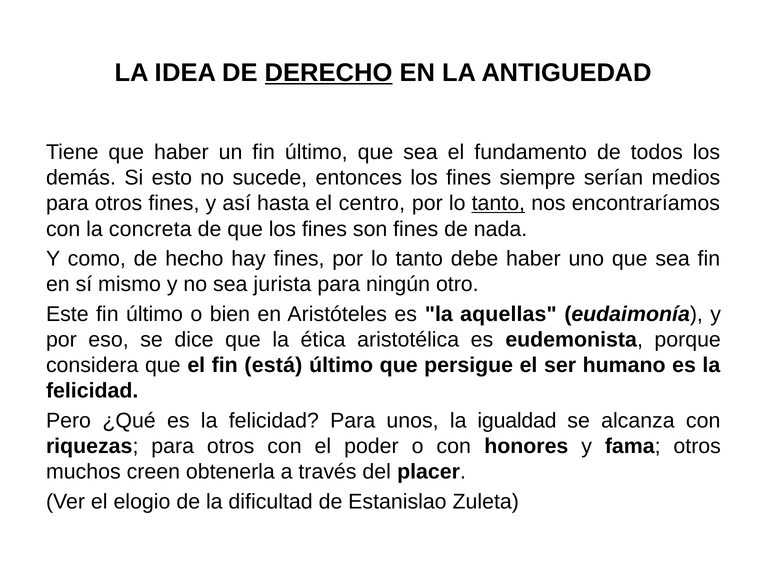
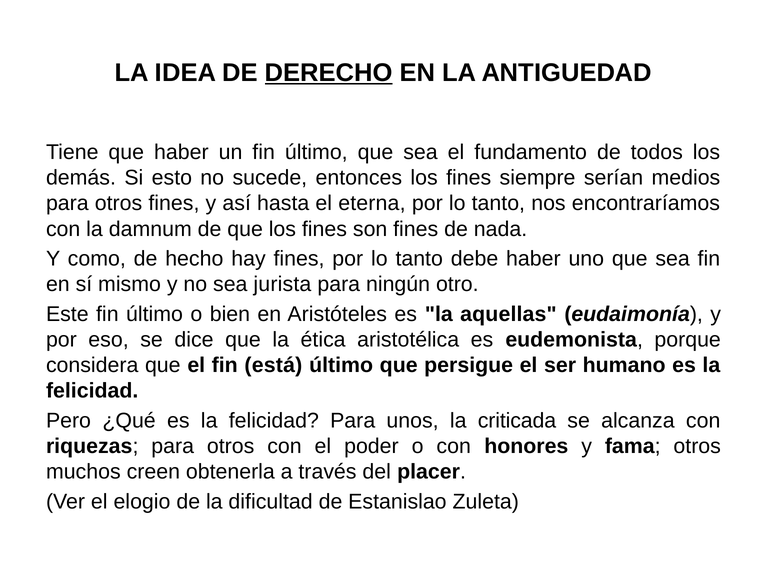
centro: centro -> eterna (372, 203)
tanto underline: present -> none (498, 203)
concreta: concreta -> damnum (150, 229)
igualdad: igualdad -> criticada (517, 421)
